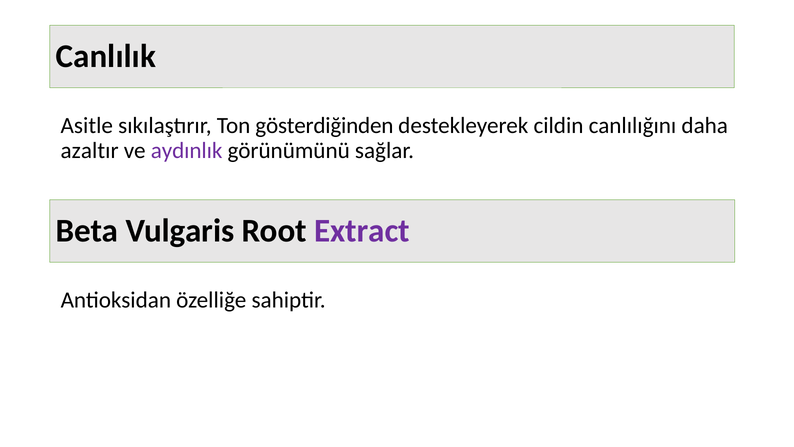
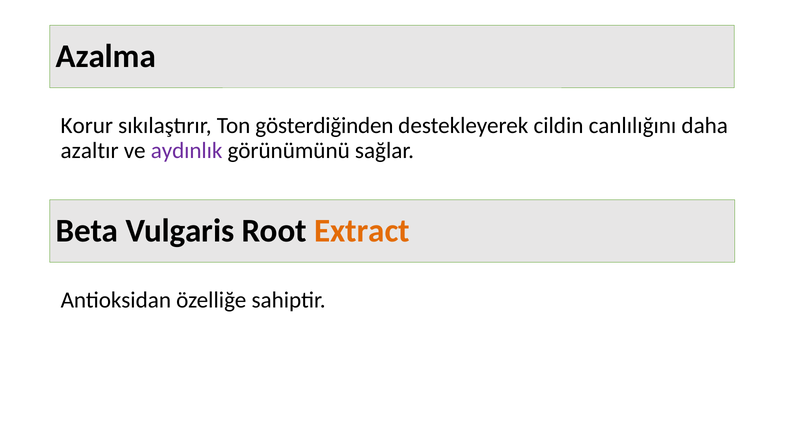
Canlılık: Canlılık -> Azalma (106, 56)
Asitle: Asitle -> Korur (87, 125)
Extract colour: purple -> orange (362, 230)
